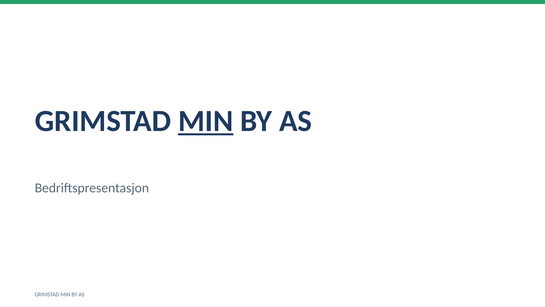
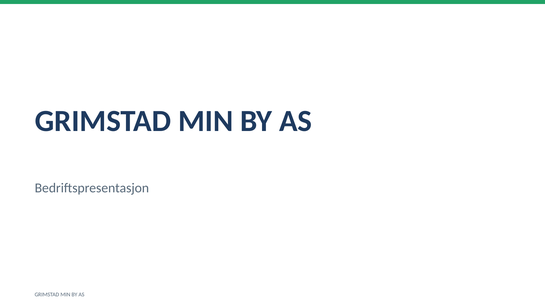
MIN underline: present -> none (206, 121)
